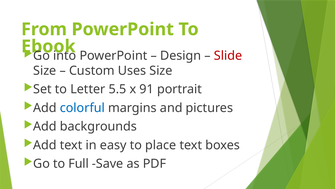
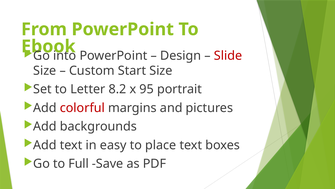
Uses: Uses -> Start (132, 71)
5.5: 5.5 -> 8.2 (117, 89)
91: 91 -> 95 (147, 89)
colorful colour: blue -> red (82, 108)
